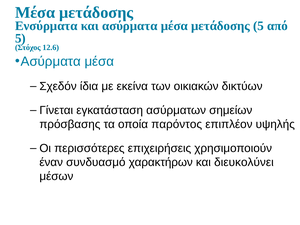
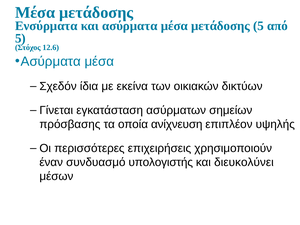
παρόντος: παρόντος -> ανίχνευση (177, 124)
χαρακτήρων: χαρακτήρων -> υπολογιστής (161, 162)
